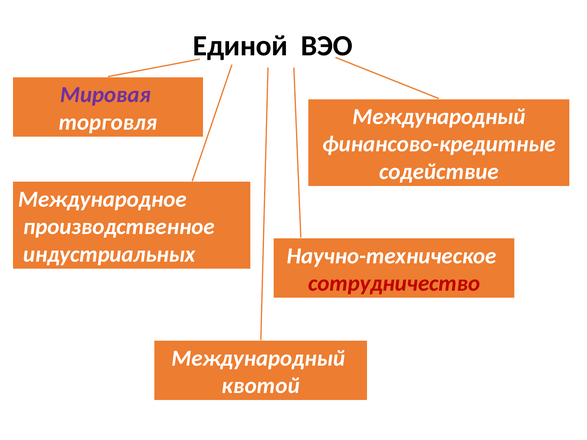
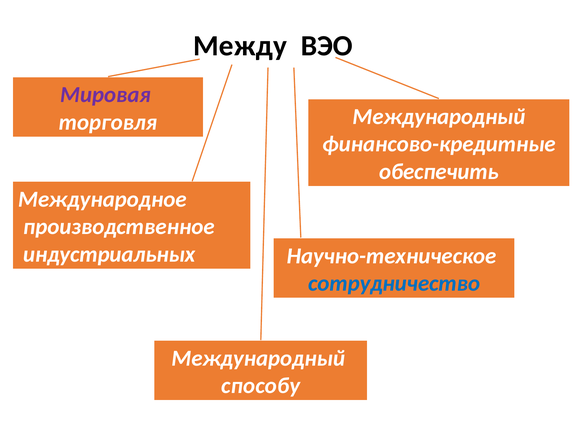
Единой: Единой -> Между (240, 46)
содействие: содействие -> обеспечить (439, 172)
сотрудничество colour: red -> blue (394, 283)
квотой: квотой -> способу (261, 386)
